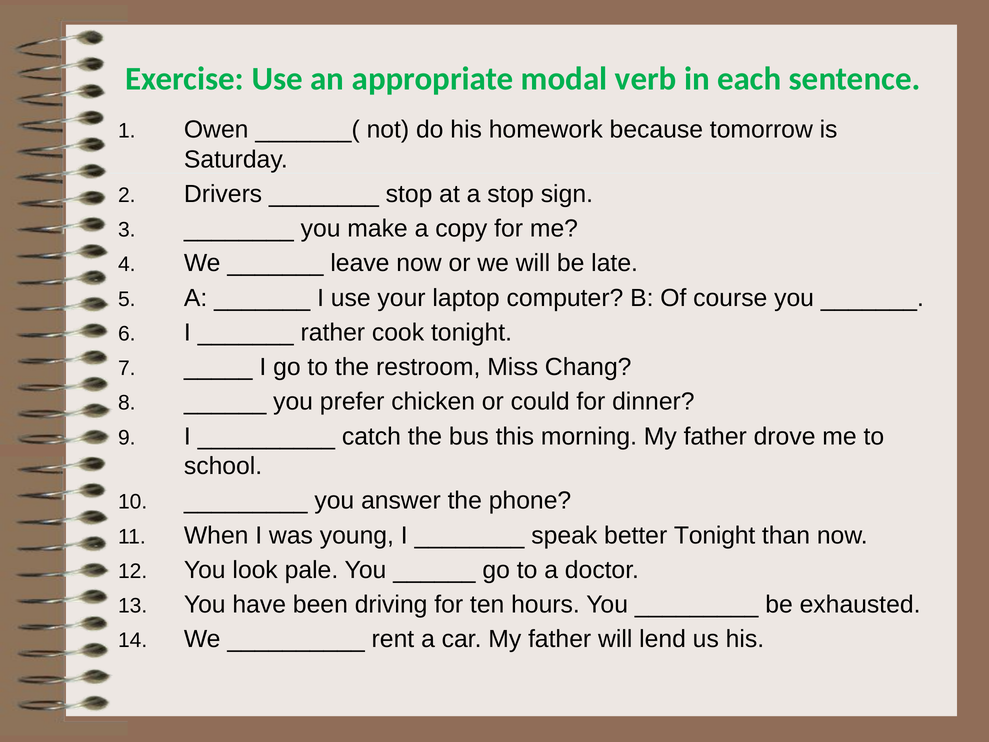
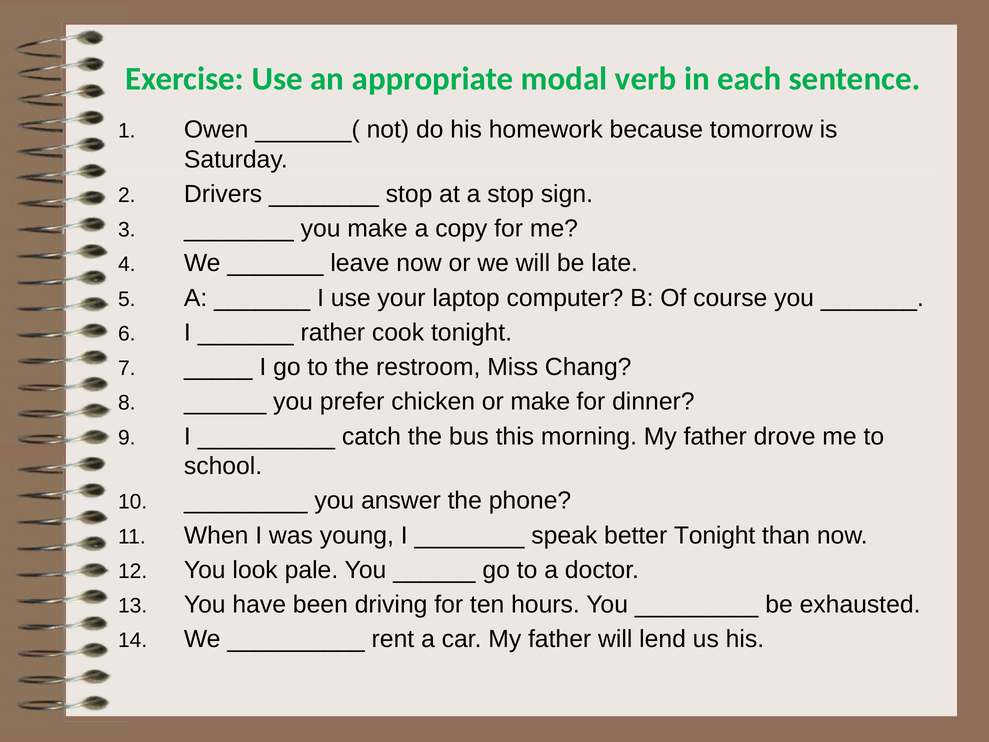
or could: could -> make (540, 402)
